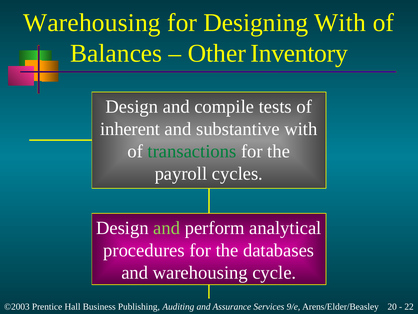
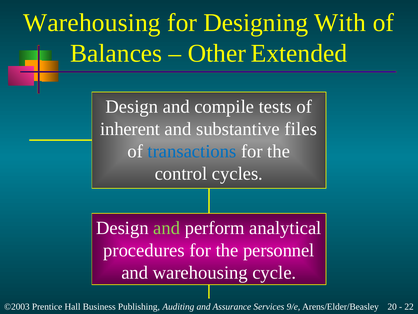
Inventory: Inventory -> Extended (299, 53)
substantive with: with -> files (301, 129)
transactions colour: green -> blue (192, 151)
payroll: payroll -> control (181, 173)
databases: databases -> personnel (279, 250)
